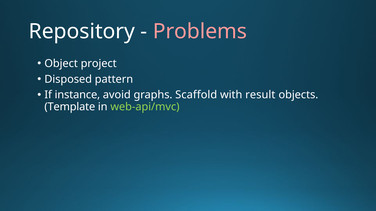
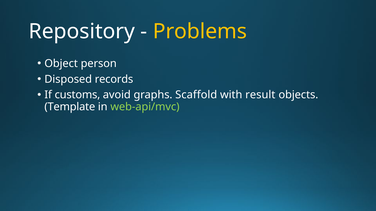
Problems colour: pink -> yellow (200, 32)
project: project -> person (99, 64)
pattern: pattern -> records (114, 79)
instance: instance -> customs (77, 95)
